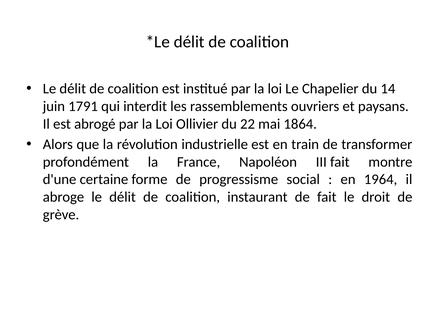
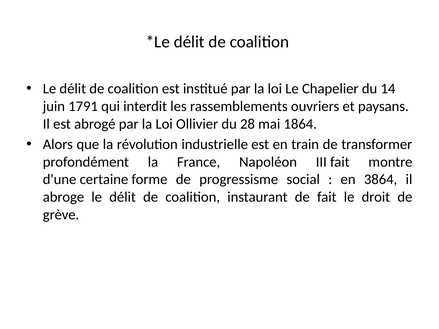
22: 22 -> 28 (247, 124)
1964: 1964 -> 3864 (381, 180)
